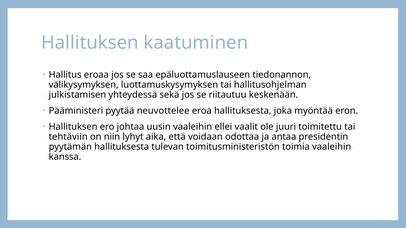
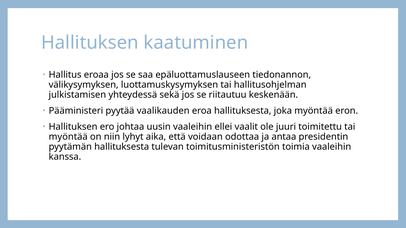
neuvottelee: neuvottelee -> vaalikauden (163, 111)
tehtäviin: tehtäviin -> myöntää (68, 137)
